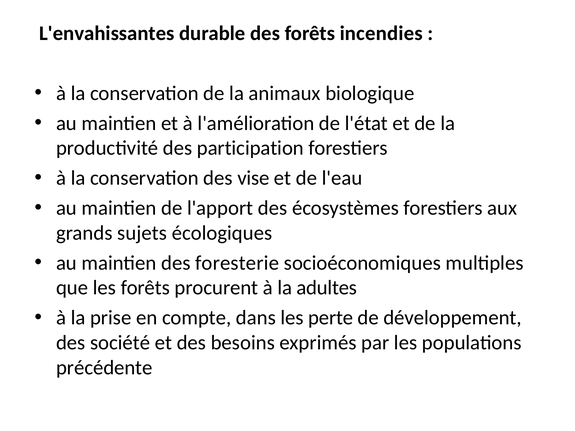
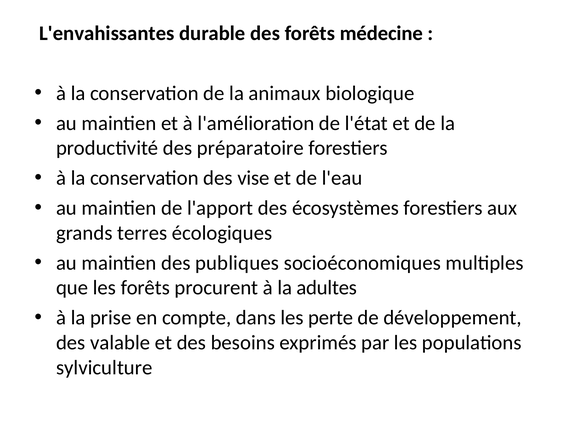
incendies: incendies -> médecine (381, 33)
participation: participation -> préparatoire (250, 148)
sujets: sujets -> terres (142, 233)
foresterie: foresterie -> publiques (237, 263)
société: société -> valable (120, 343)
précédente: précédente -> sylviculture (104, 368)
